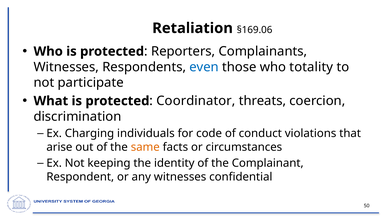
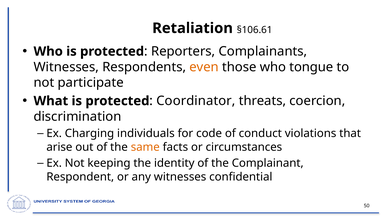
§169.06: §169.06 -> §106.61 (255, 30)
even colour: blue -> orange (204, 67)
totality: totality -> tongue (311, 67)
